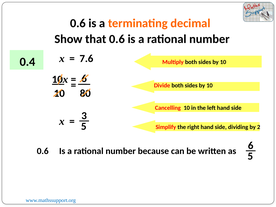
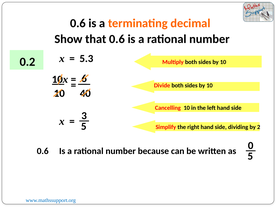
0.4: 0.4 -> 0.2 (28, 62)
7.6: 7.6 -> 5.3 (86, 59)
80: 80 -> 40 (85, 93)
as 6: 6 -> 0 (251, 146)
